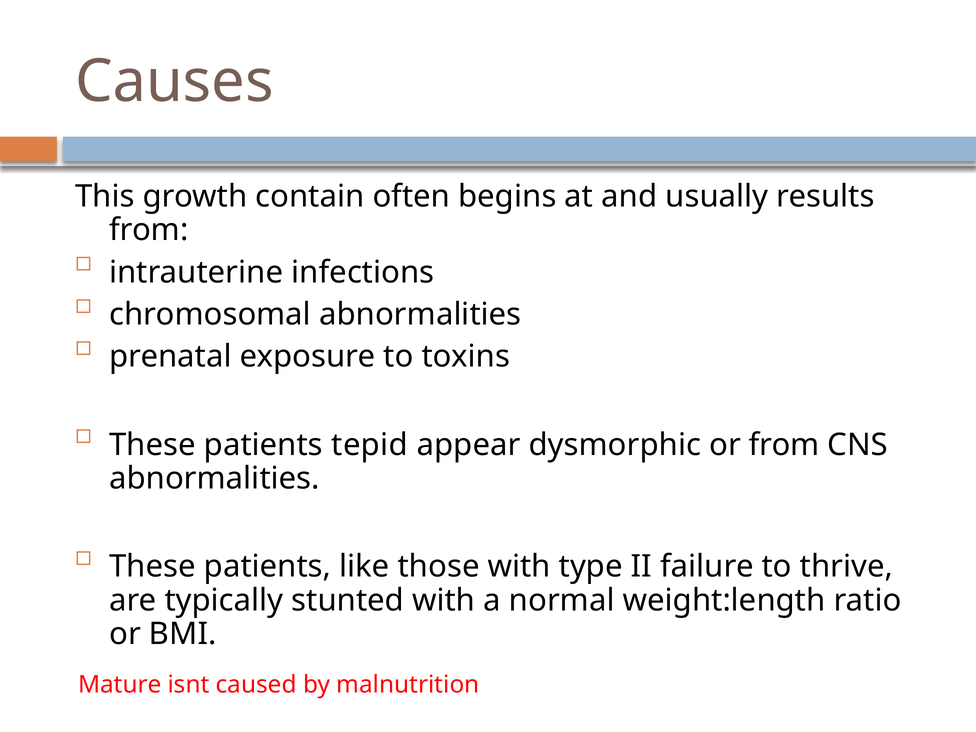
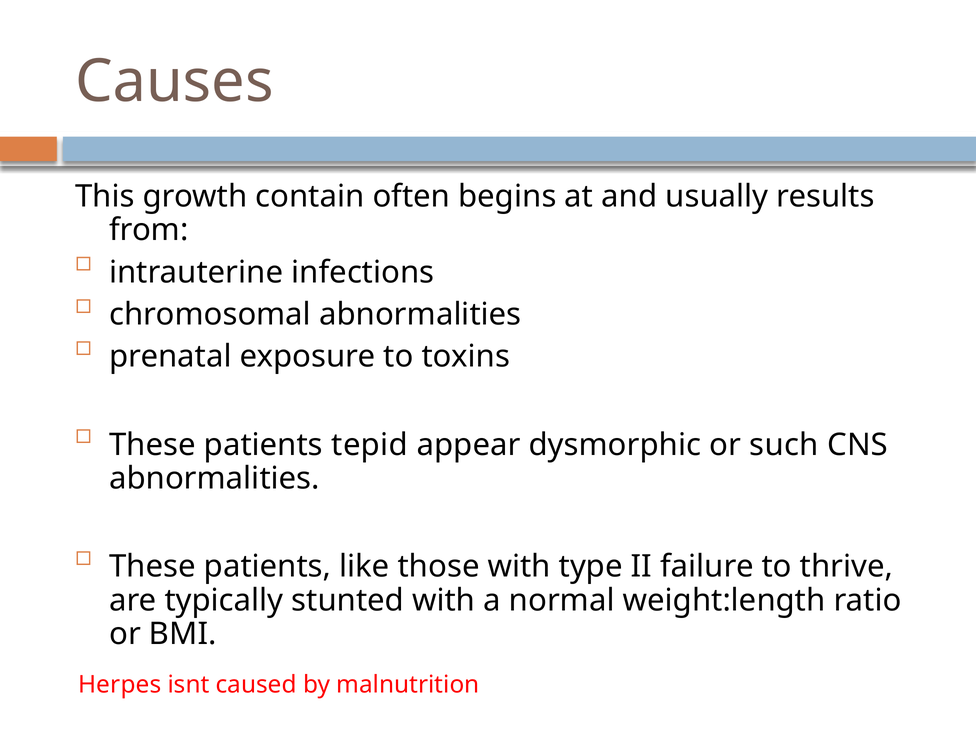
or from: from -> such (784, 445)
Mature: Mature -> Herpes (120, 684)
